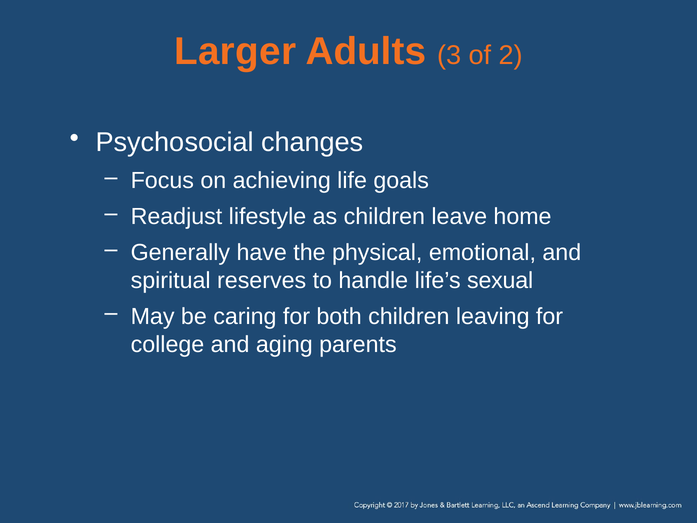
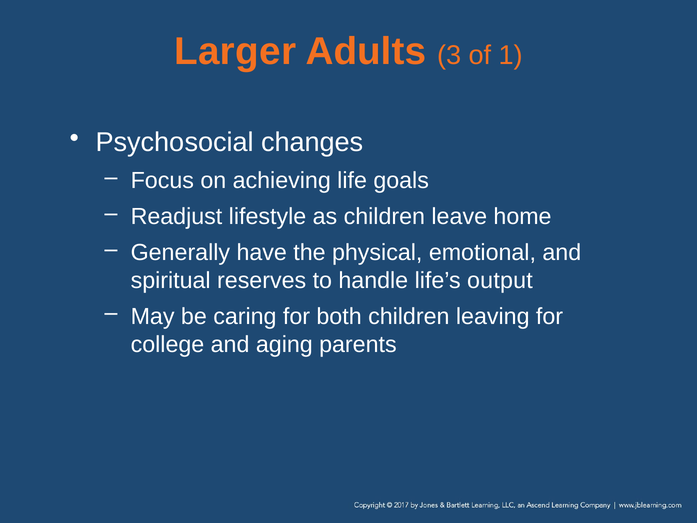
2: 2 -> 1 (511, 55)
sexual: sexual -> output (500, 280)
